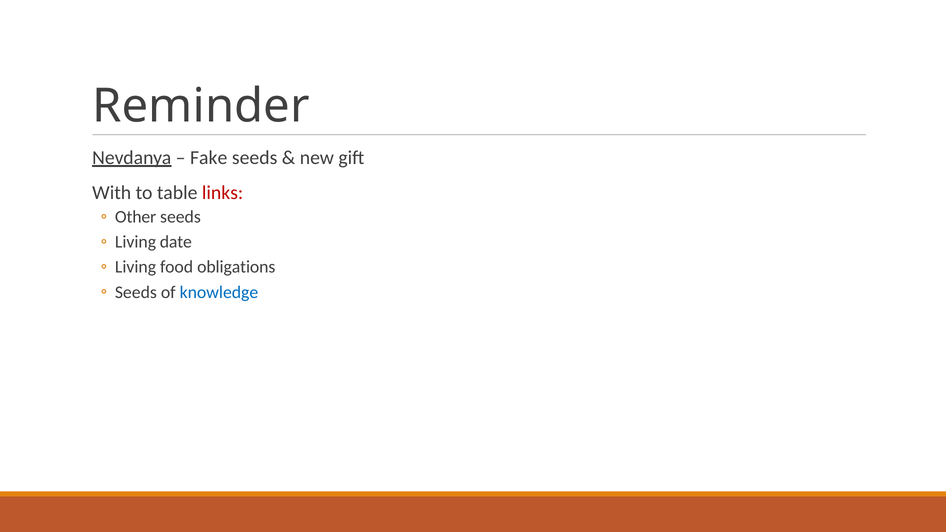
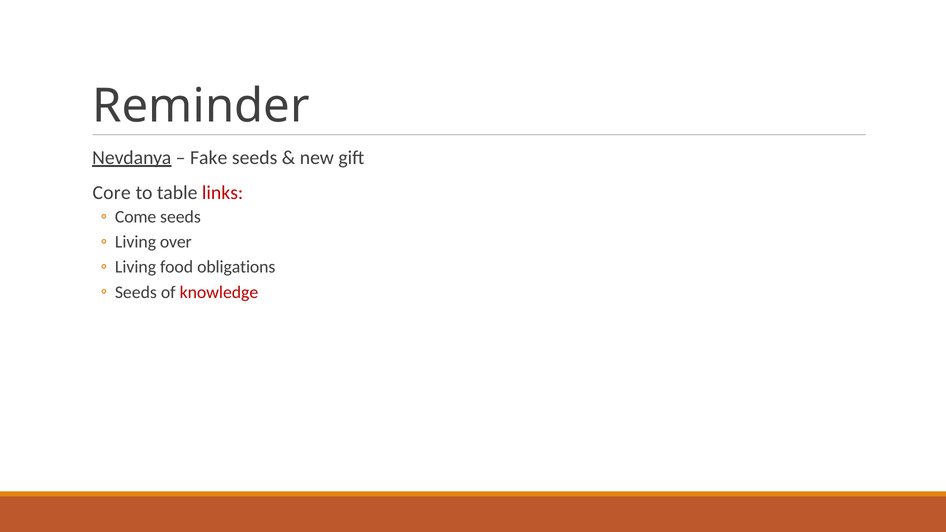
With: With -> Core (112, 193)
Other: Other -> Come (136, 217)
date: date -> over (176, 242)
knowledge colour: blue -> red (219, 292)
